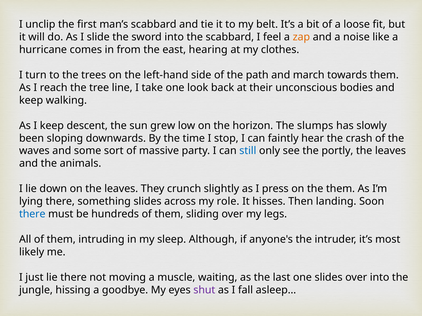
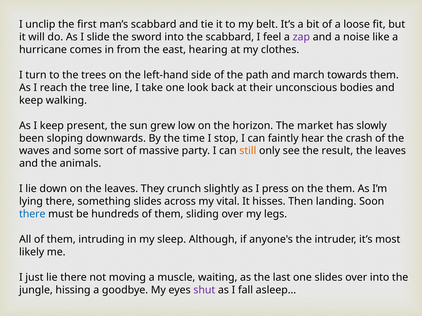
zap colour: orange -> purple (301, 37)
descent: descent -> present (87, 126)
slumps: slumps -> market (315, 126)
still colour: blue -> orange (248, 151)
portly: portly -> result (337, 151)
role: role -> vital (228, 202)
